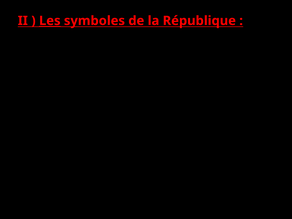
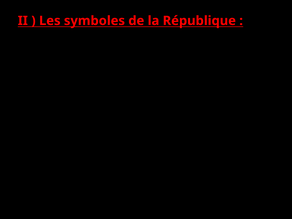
Les underline: present -> none (50, 21)
